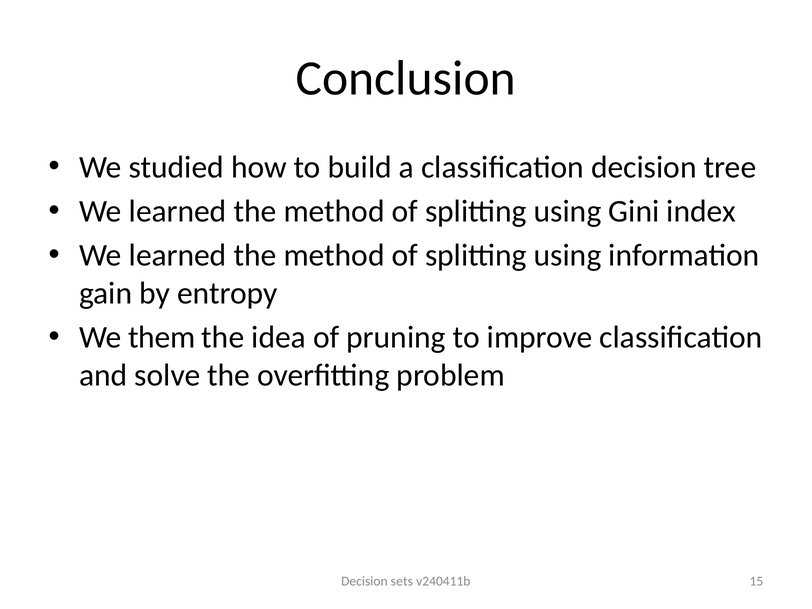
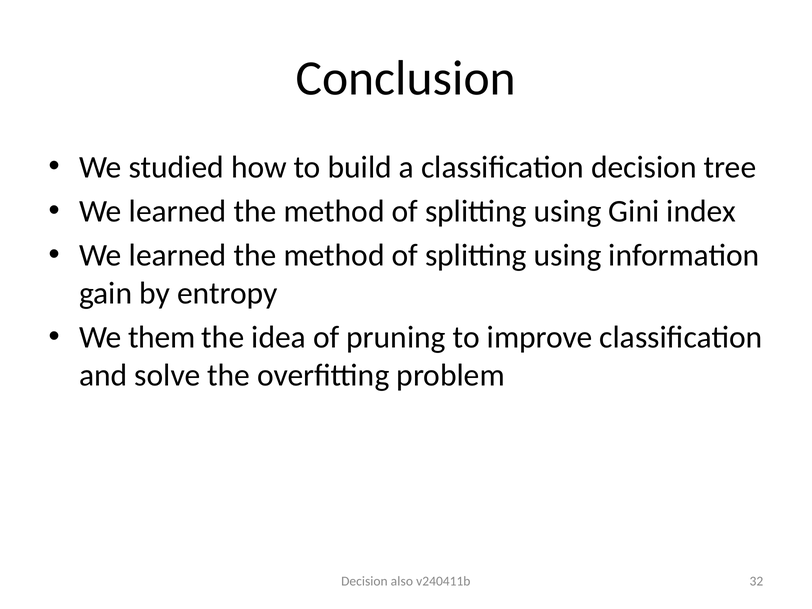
sets: sets -> also (402, 581)
15: 15 -> 32 (756, 581)
